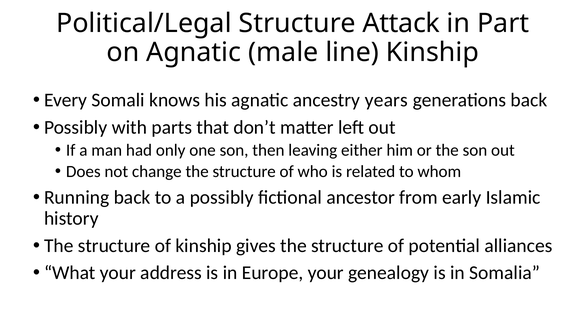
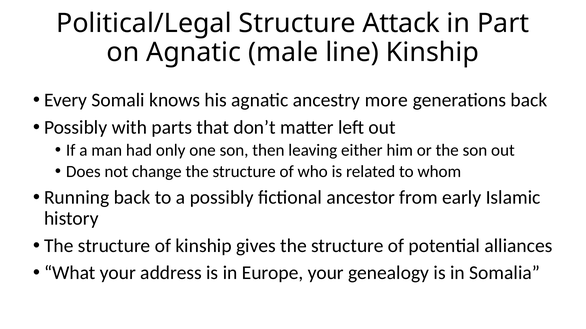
years: years -> more (386, 100)
